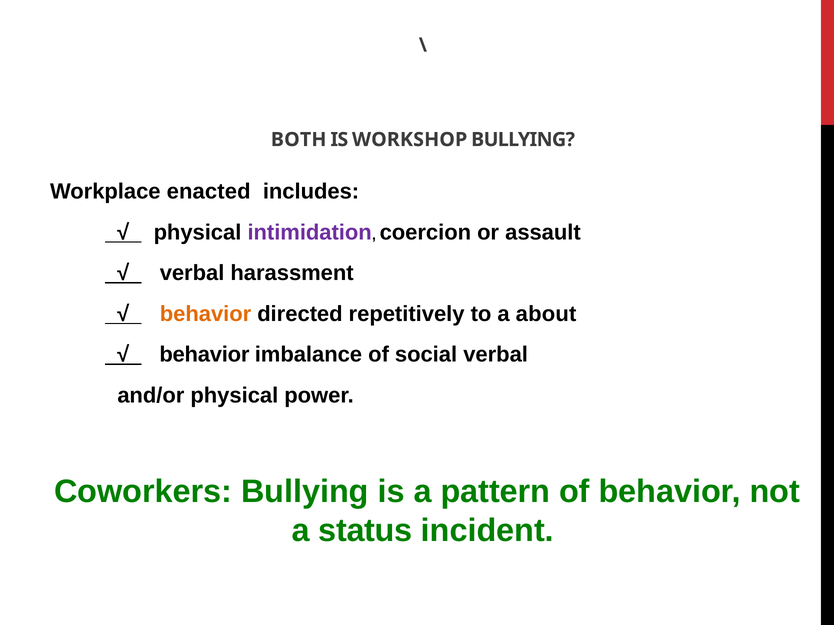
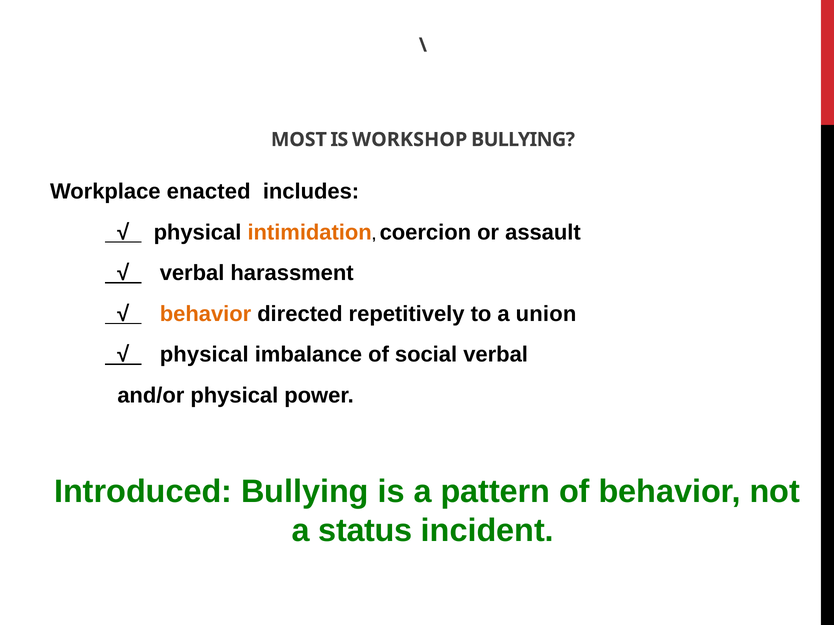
BOTH: BOTH -> MOST (299, 140)
intimidation colour: purple -> orange (310, 233)
about: about -> union (546, 314)
behavior: behavior -> physical (204, 355)
Coworkers: Coworkers -> Introduced (143, 492)
